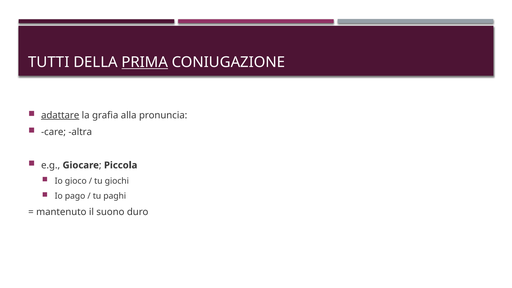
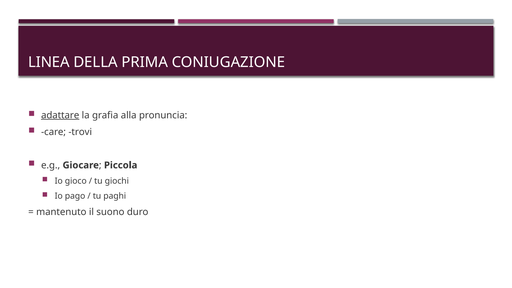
TUTTI: TUTTI -> LINEA (49, 62)
PRIMA underline: present -> none (145, 62)
altra: altra -> trovi (80, 132)
